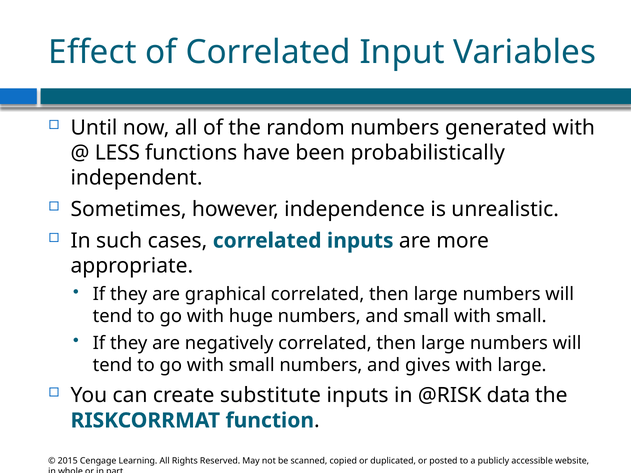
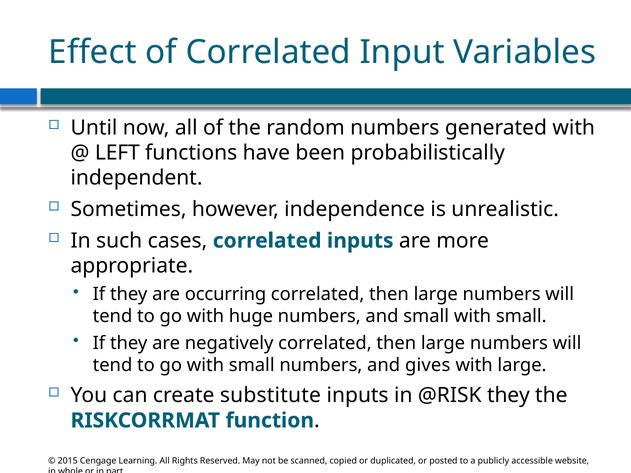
LESS: LESS -> LEFT (117, 153)
graphical: graphical -> occurring (226, 294)
@RISK data: data -> they (508, 395)
